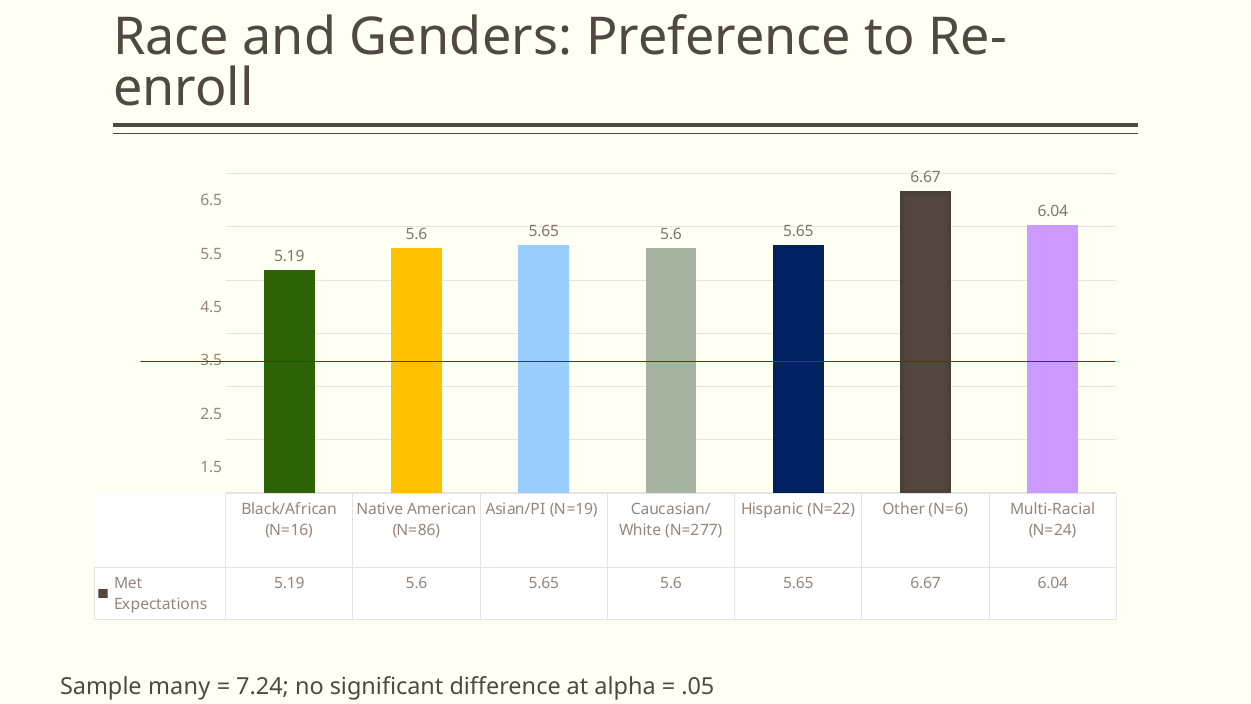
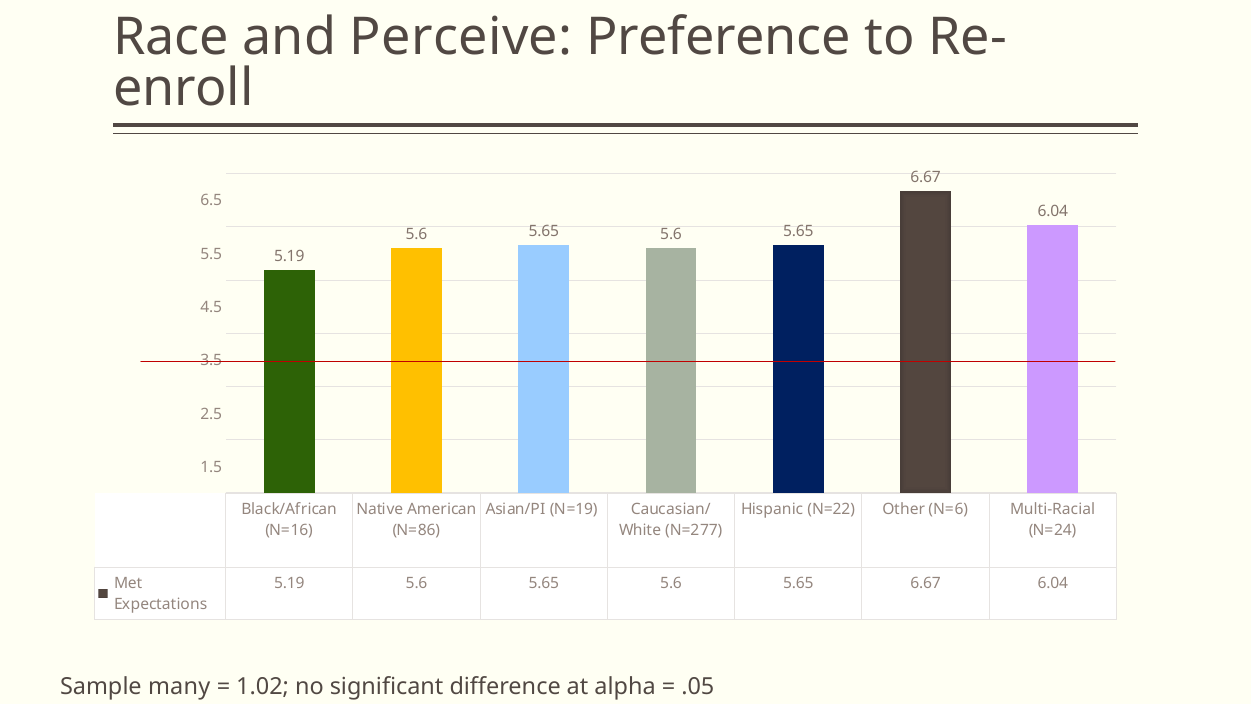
Genders: Genders -> Perceive (461, 38)
7.24: 7.24 -> 1.02 (263, 686)
